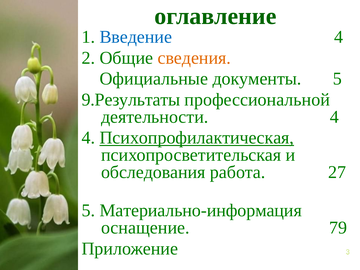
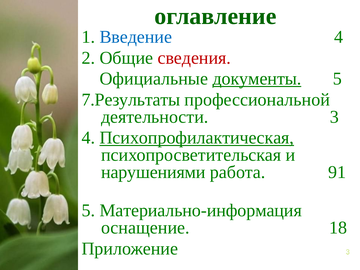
сведения colour: orange -> red (194, 58)
документы underline: none -> present (257, 79)
9.Результаты: 9.Результаты -> 7.Результаты (131, 100)
деятельности 4: 4 -> 3 (334, 117)
обследования: обследования -> нарушениями (153, 172)
27: 27 -> 91 (337, 172)
79: 79 -> 18 (338, 228)
